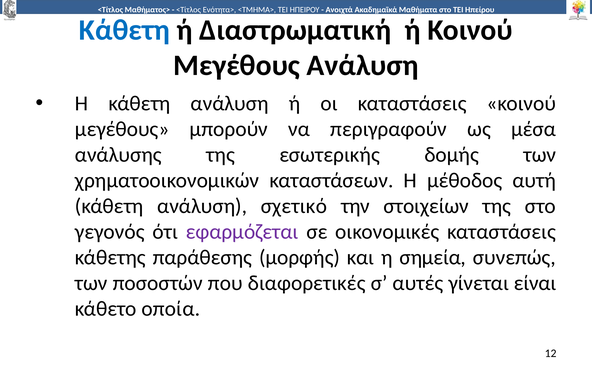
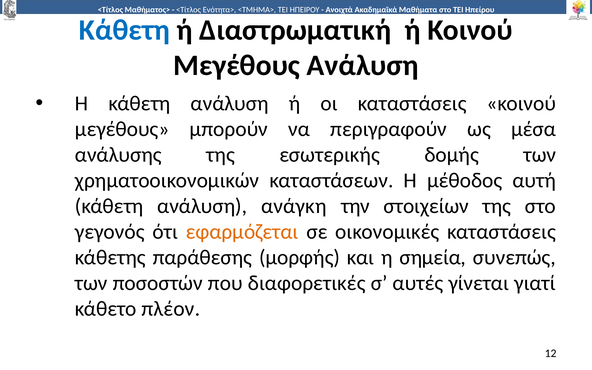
σχετικό: σχετικό -> ανάγκη (294, 206)
εφαρμόζεται colour: purple -> orange (242, 232)
είναι: είναι -> γιατί (535, 283)
οποία: οποία -> πλέον (171, 309)
